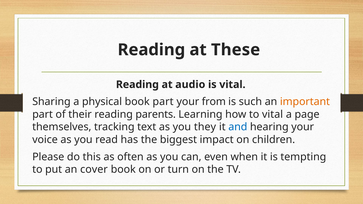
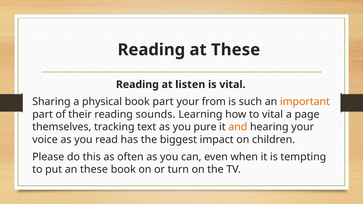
audio: audio -> listen (190, 85)
parents: parents -> sounds (156, 114)
they: they -> pure (205, 127)
and colour: blue -> orange (238, 127)
an cover: cover -> these (94, 170)
